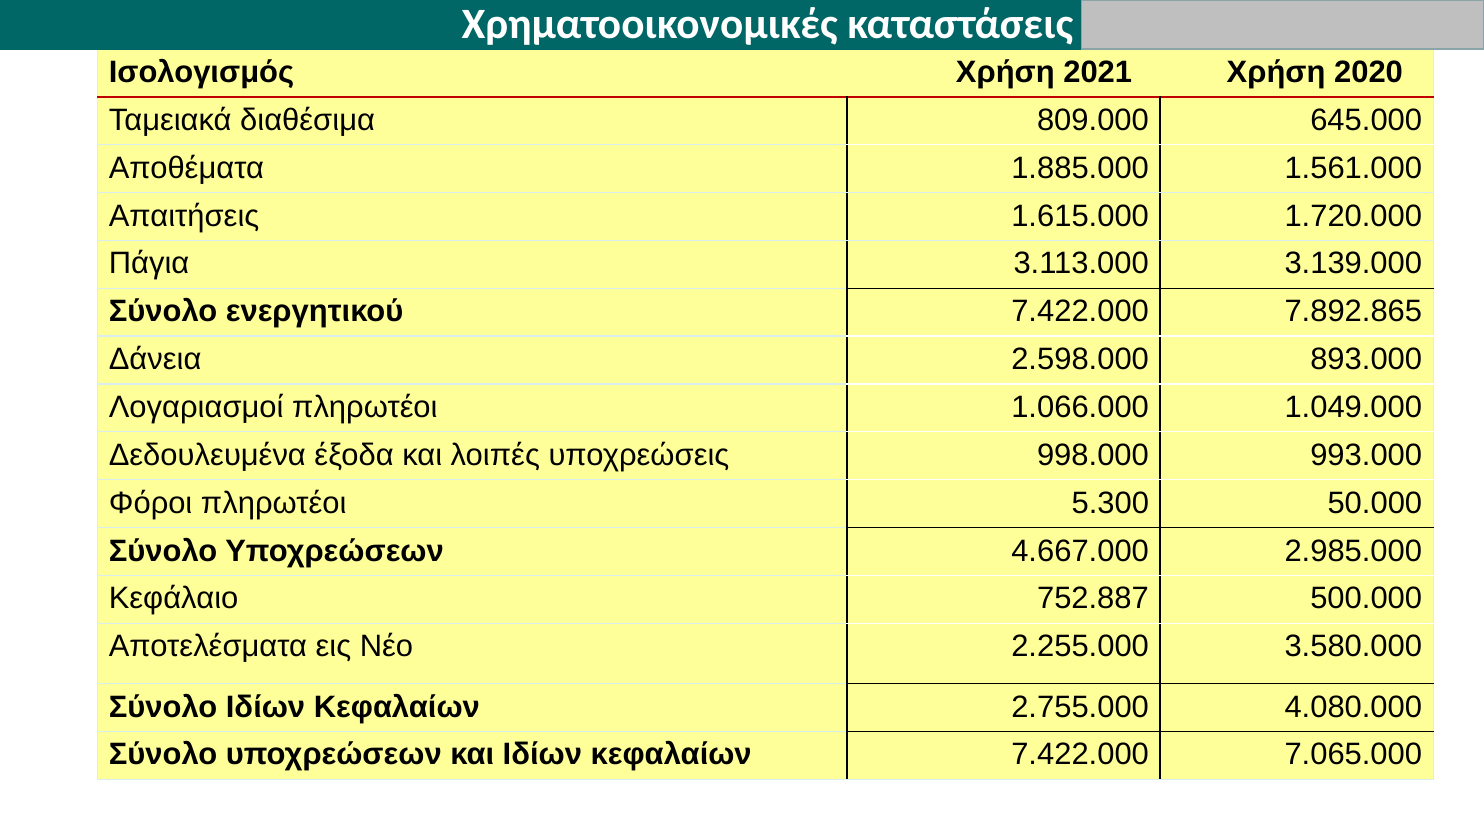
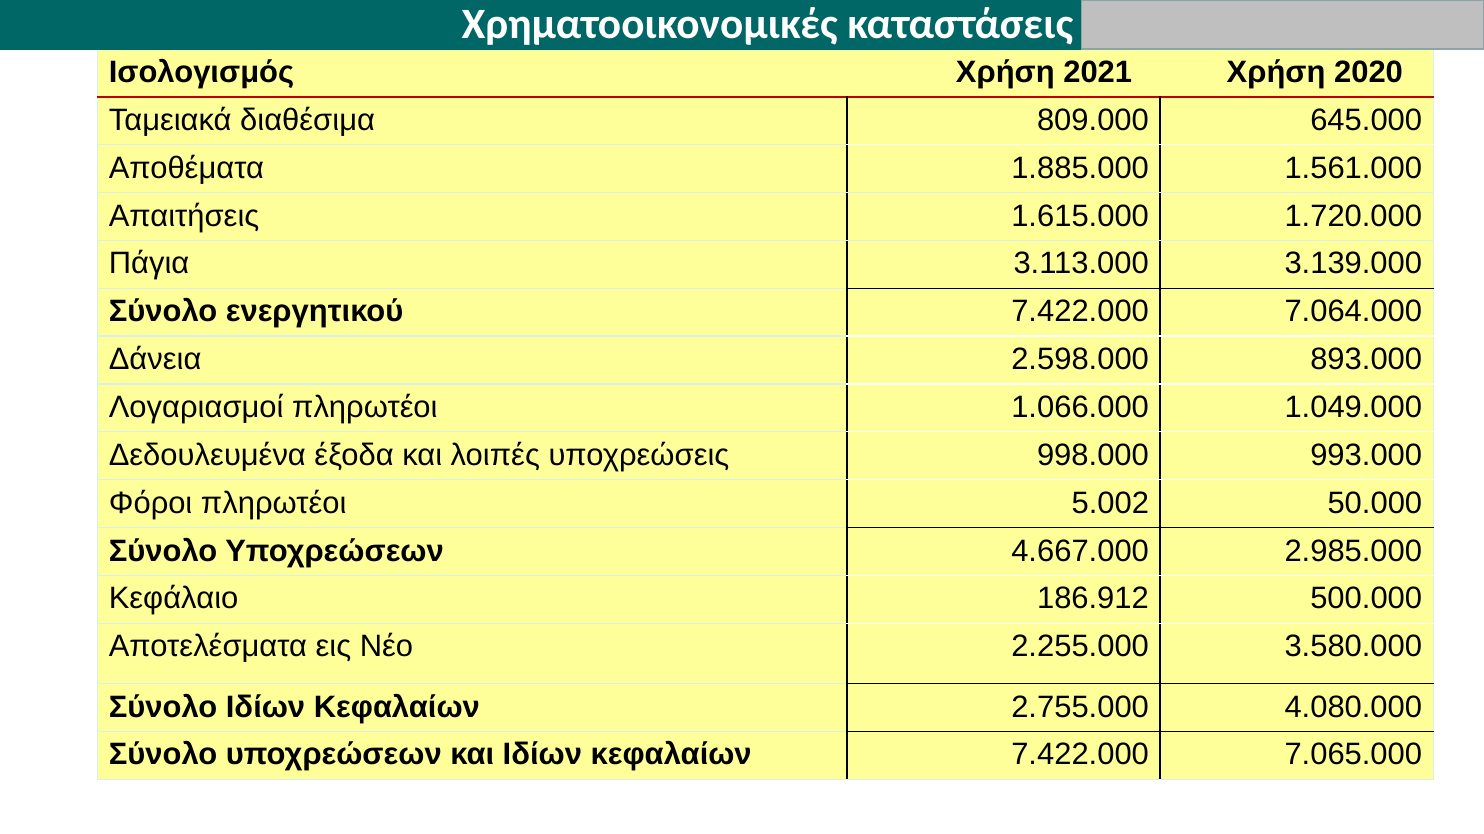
7.892.865: 7.892.865 -> 7.064.000 (1353, 312)
5.300: 5.300 -> 5.002 (1110, 503)
752.887: 752.887 -> 186.912 (1093, 599)
